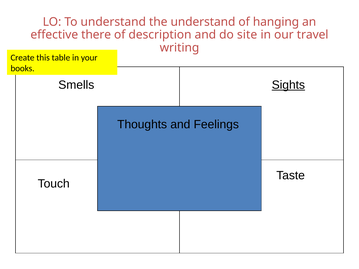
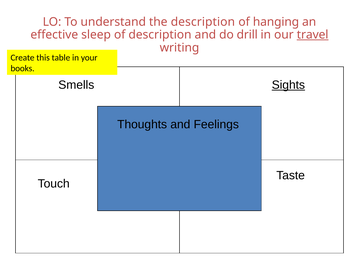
the understand: understand -> description (203, 22)
there: there -> sleep (96, 35)
site: site -> drill (247, 35)
travel underline: none -> present (313, 35)
